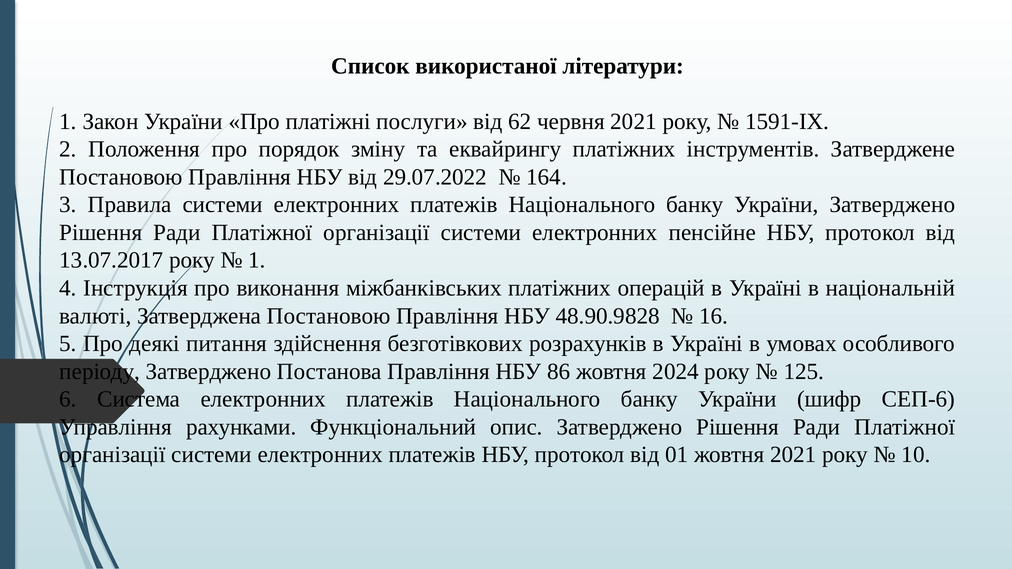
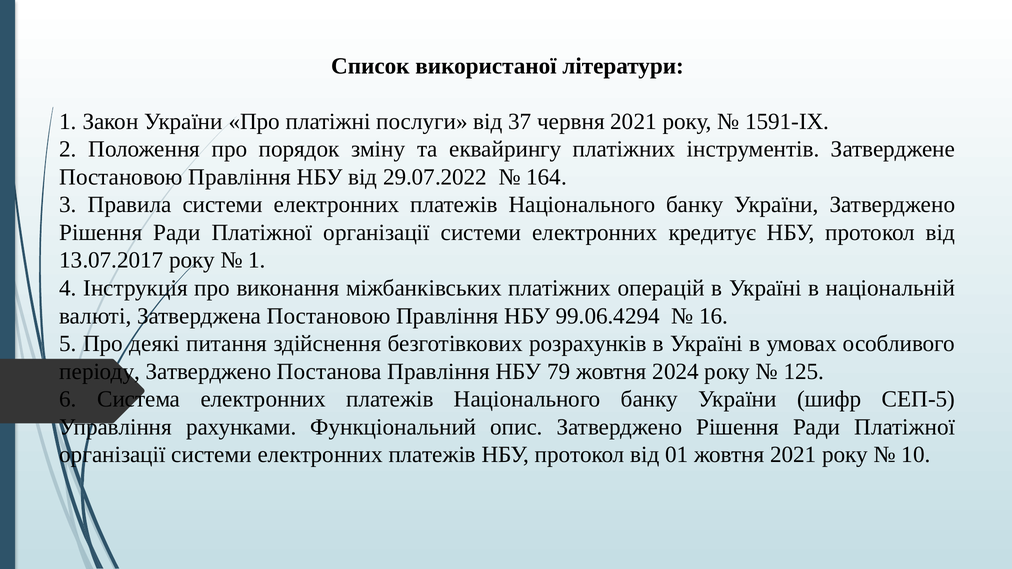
62: 62 -> 37 (520, 121)
пенсійне: пенсійне -> кредитує (712, 233)
48.90.9828: 48.90.9828 -> 99.06.4294 (608, 316)
86: 86 -> 79 (559, 372)
СЕП-6: СЕП-6 -> СЕП-5 (918, 399)
